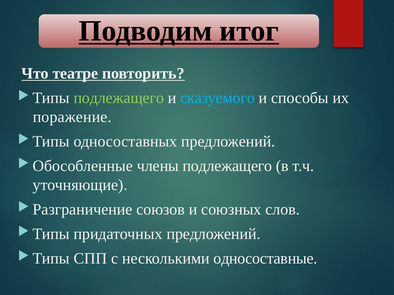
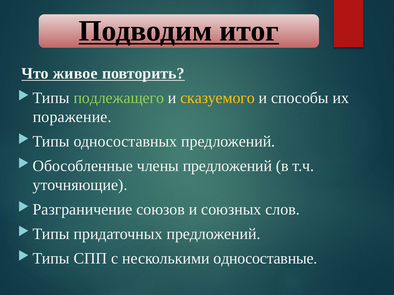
театре: театре -> живое (75, 73)
сказуемого colour: light blue -> yellow (218, 98)
члены подлежащего: подлежащего -> предложений (227, 166)
